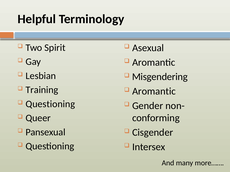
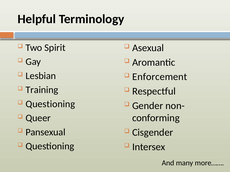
Misgendering: Misgendering -> Enforcement (160, 77)
Aromantic: Aromantic -> Respectful (154, 92)
